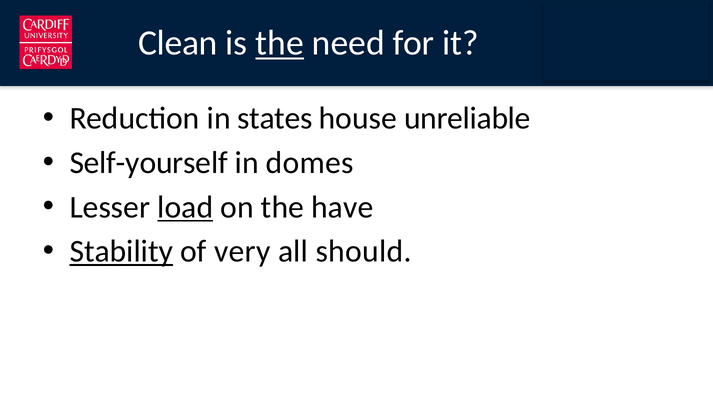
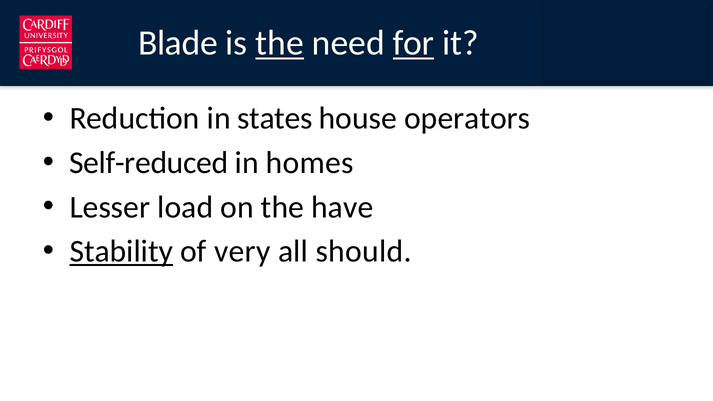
Clean: Clean -> Blade (178, 43)
for underline: none -> present (414, 43)
unreliable: unreliable -> operators (467, 118)
Self-yourself: Self-yourself -> Self-reduced (149, 163)
domes: domes -> homes (310, 163)
load underline: present -> none (185, 207)
